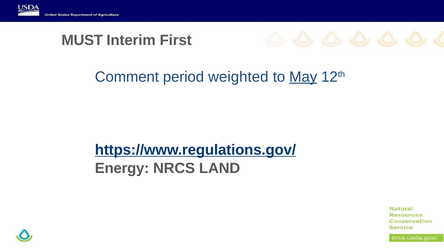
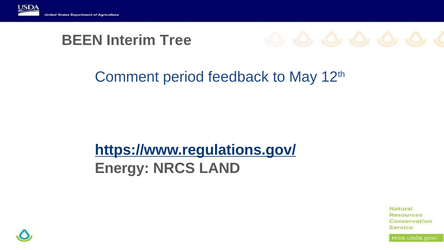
MUST: MUST -> BEEN (82, 40)
First: First -> Tree (176, 40)
weighted: weighted -> feedback (238, 77)
May underline: present -> none (303, 77)
